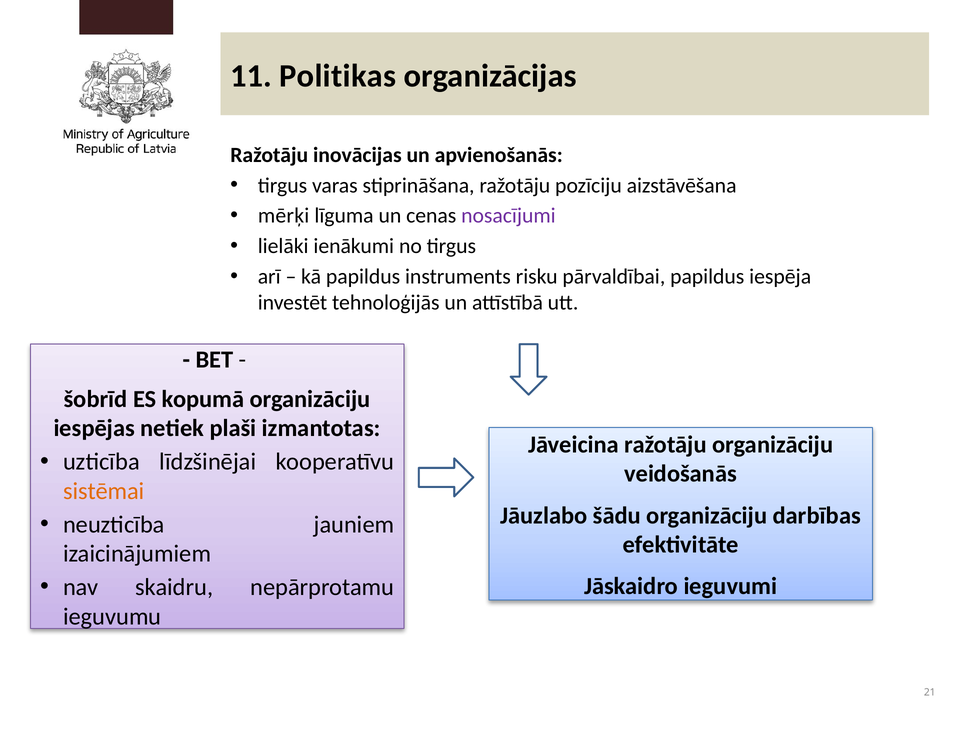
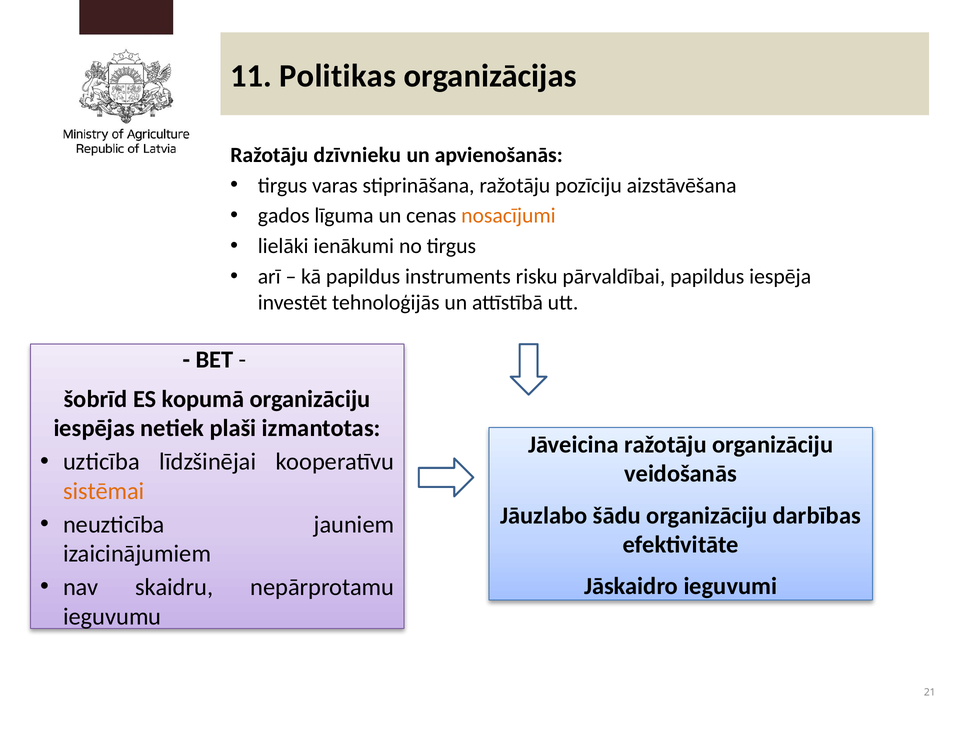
inovācijas: inovācijas -> dzīvnieku (357, 155)
mērķi: mērķi -> gados (284, 216)
nosacījumi colour: purple -> orange (508, 216)
